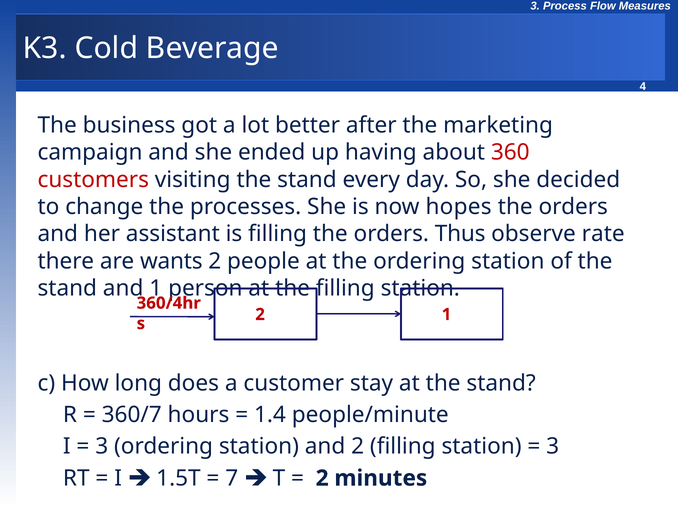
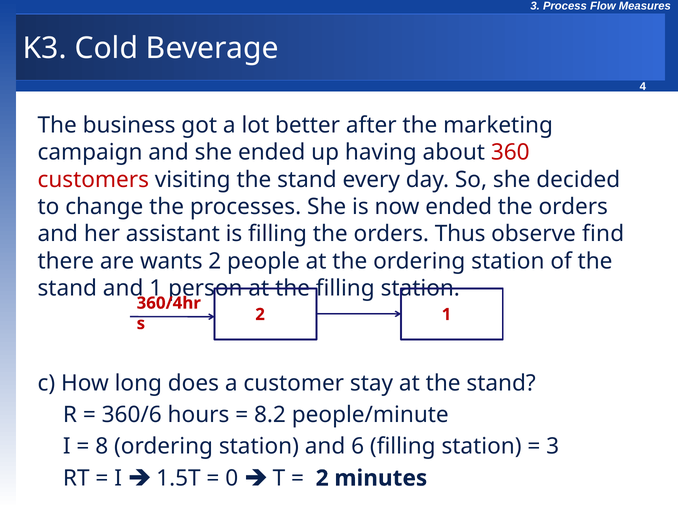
now hopes: hopes -> ended (459, 207)
rate: rate -> find (603, 234)
360/7: 360/7 -> 360/6 (132, 414)
1.4: 1.4 -> 8.2 (270, 414)
3: 3 -> 8 (102, 446)
and 2: 2 -> 6 (358, 446)
7: 7 -> 0 (232, 478)
